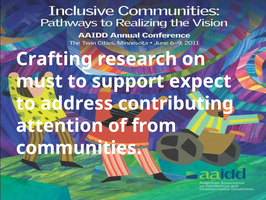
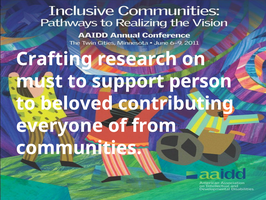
expect: expect -> person (200, 81)
address: address -> beloved (77, 103)
attention: attention -> everyone (60, 125)
